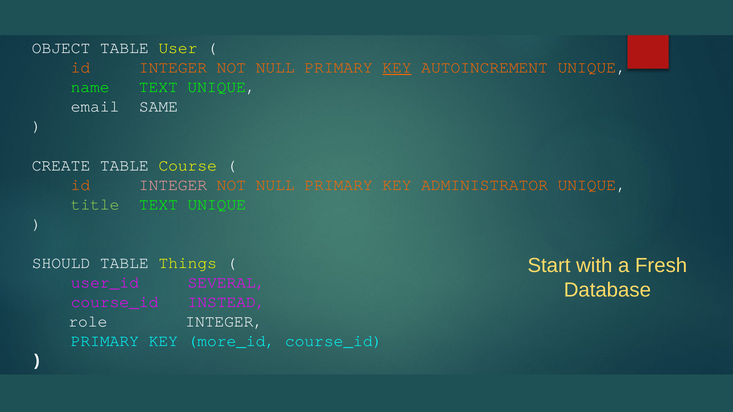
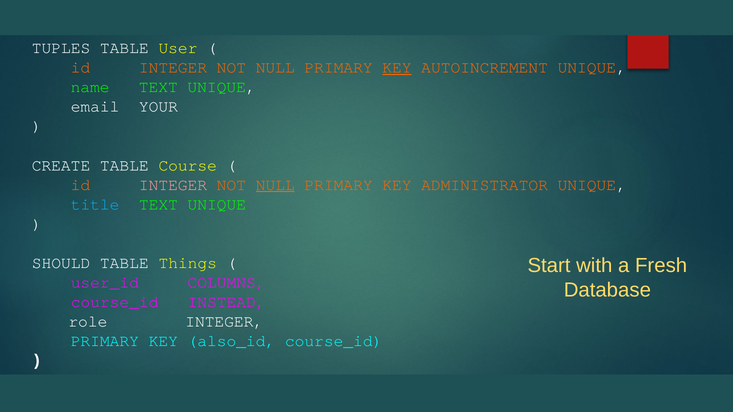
OBJECT: OBJECT -> TUPLES (61, 48)
SAME: SAME -> YOUR (158, 107)
NULL underline: none -> present (275, 185)
title colour: light green -> light blue (95, 204)
SEVERAL: SEVERAL -> COLUMNS (227, 282)
more_id: more_id -> also_id (231, 341)
